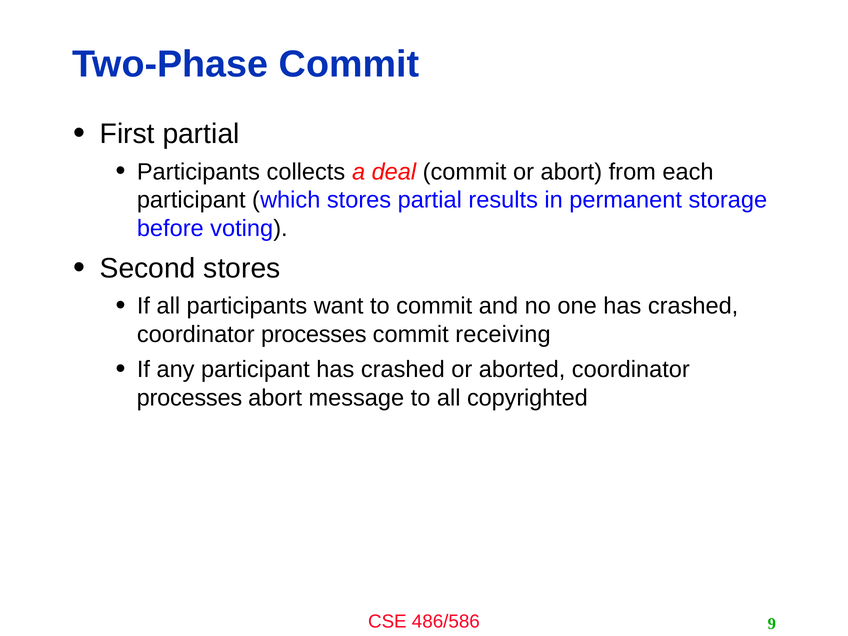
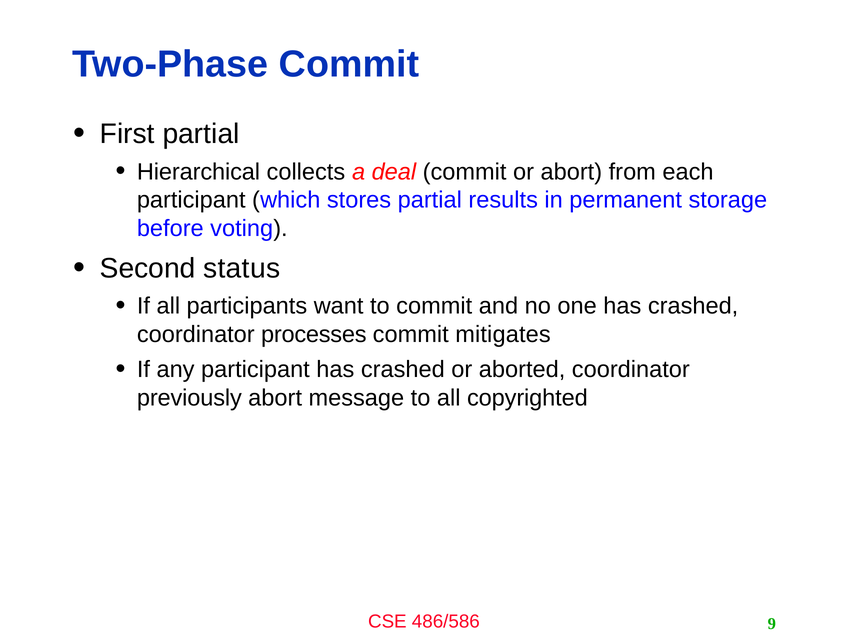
Participants: Participants -> Hierarchical (198, 172)
Second stores: stores -> status (242, 268)
receiving: receiving -> mitigates (503, 334)
processes: processes -> previously (189, 398)
